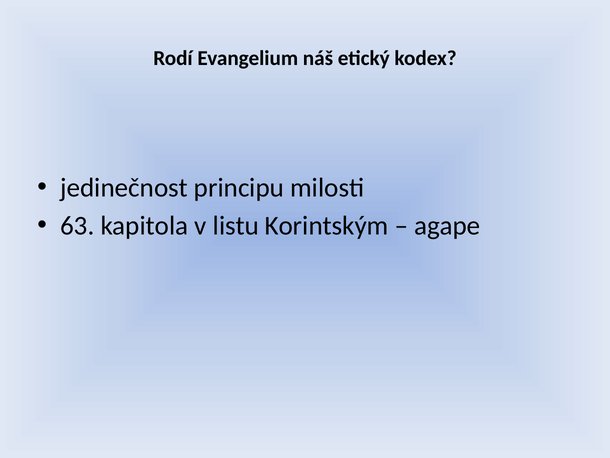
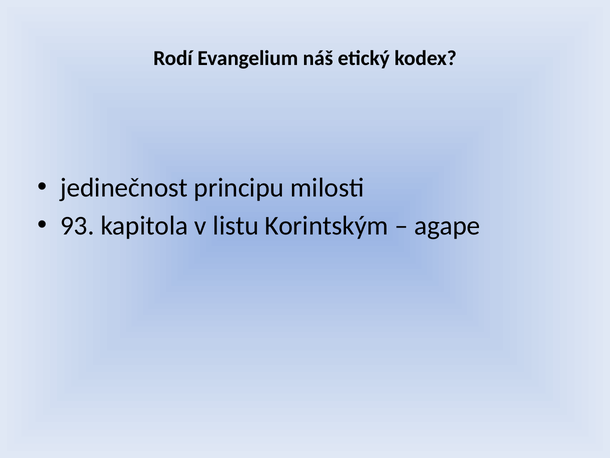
63: 63 -> 93 (77, 225)
